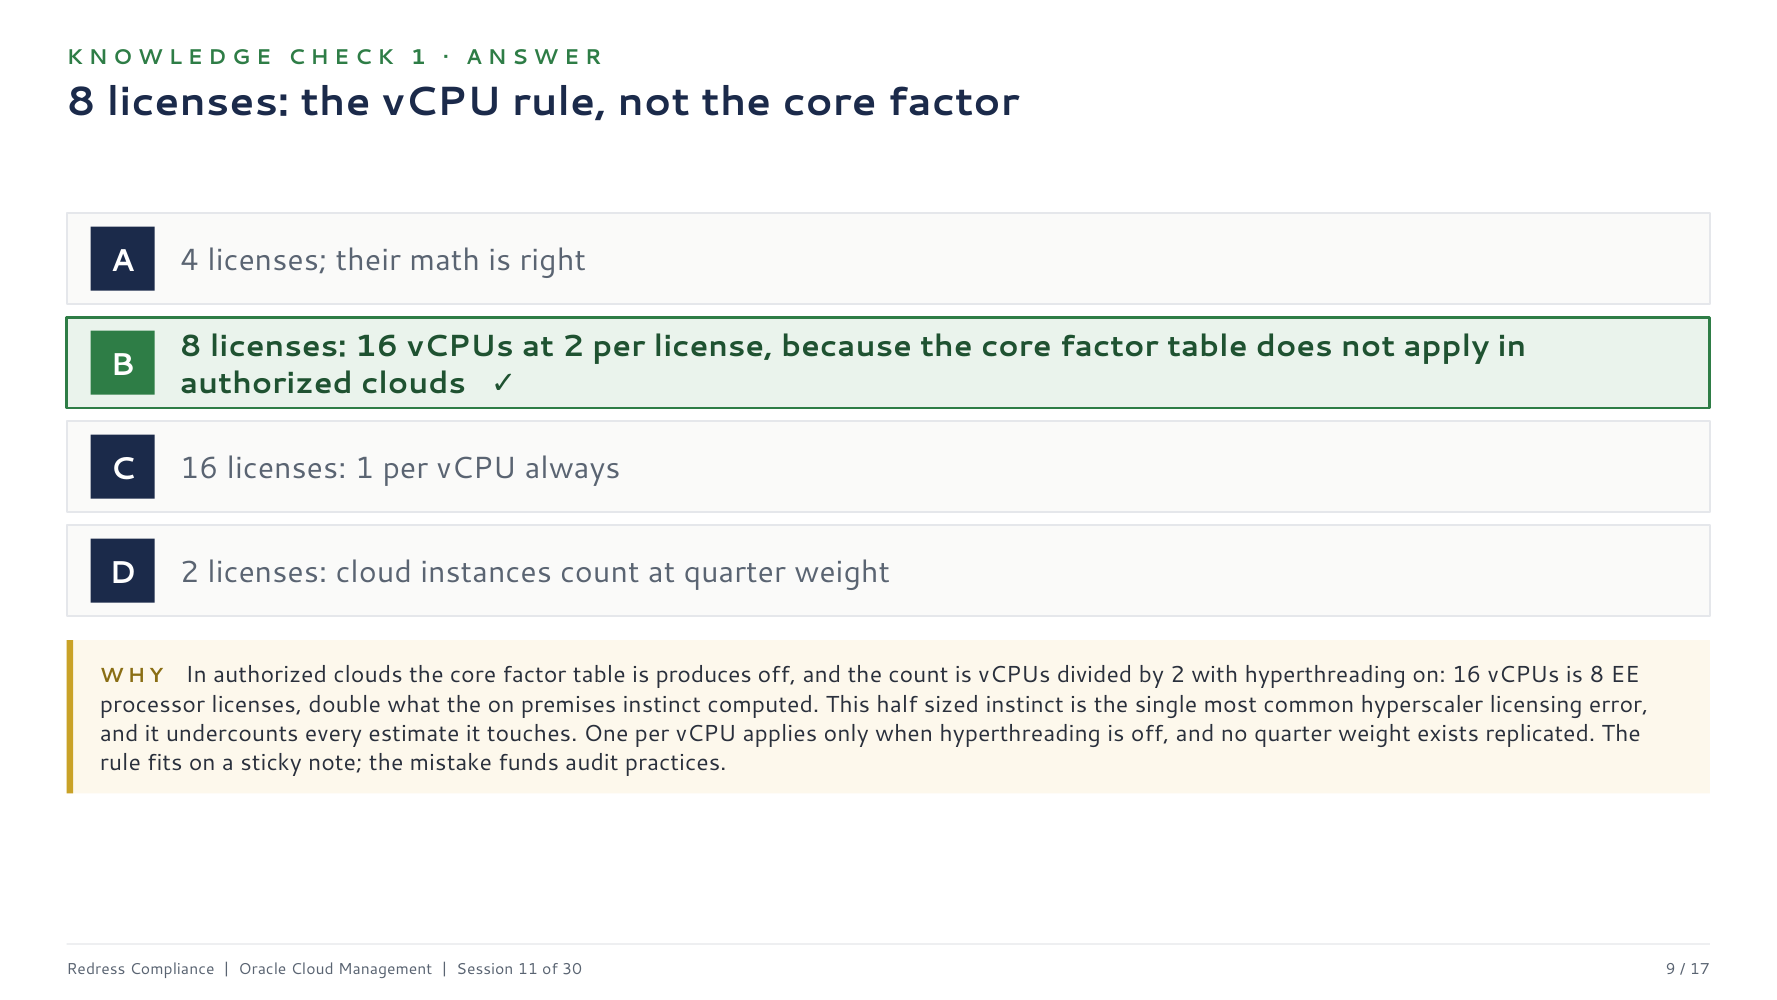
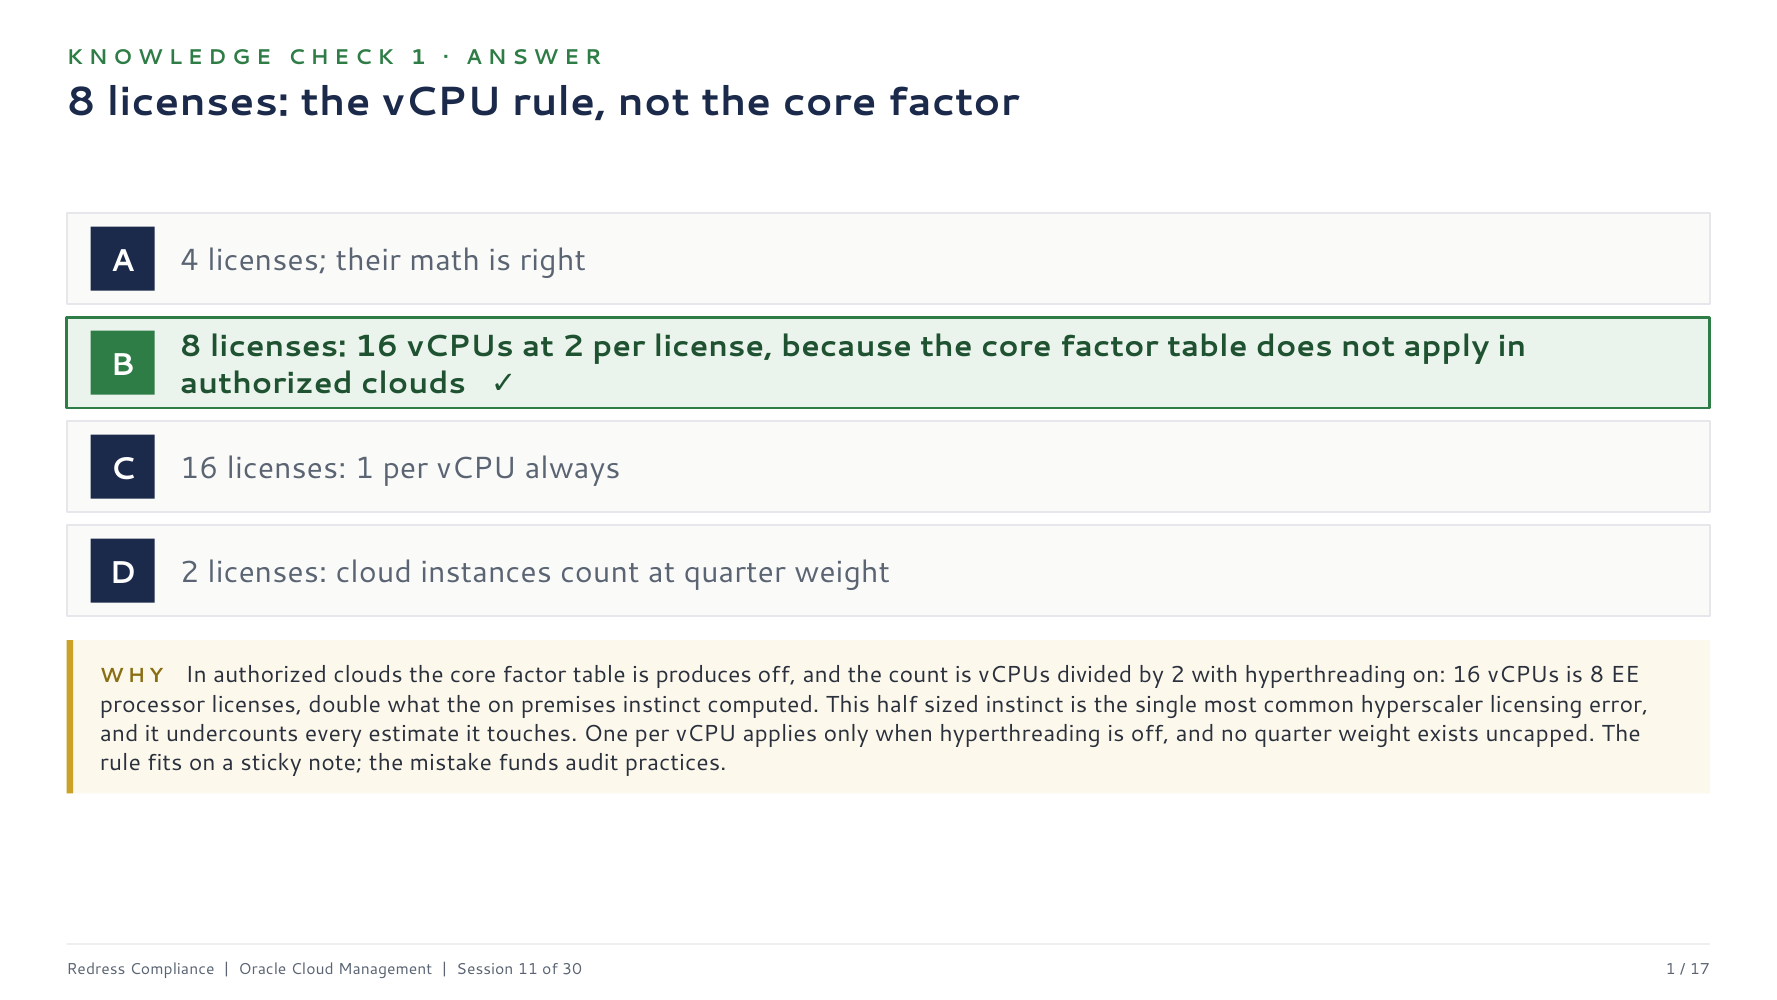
replicated: replicated -> uncapped (1540, 733)
30 9: 9 -> 1 (1671, 969)
